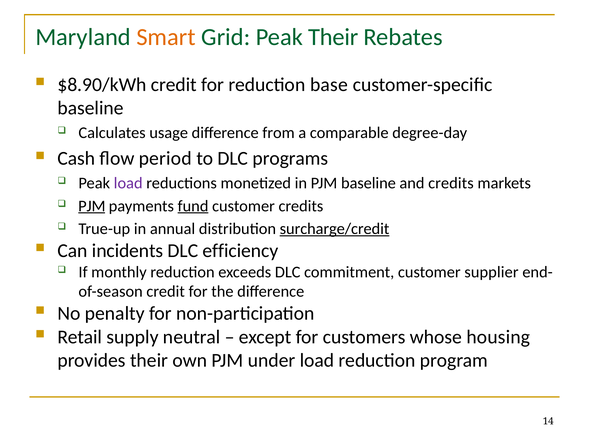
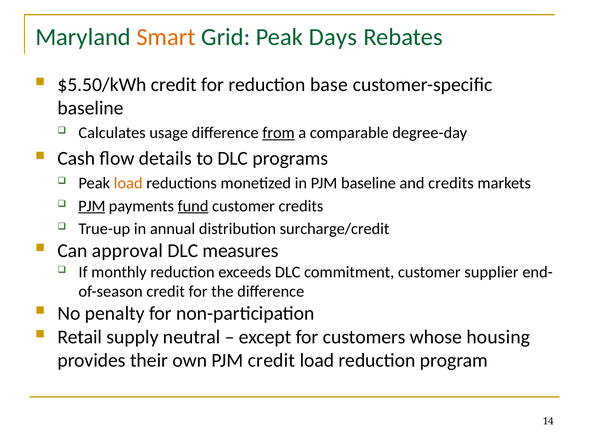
Peak Their: Their -> Days (333, 37)
$8.90/kWh: $8.90/kWh -> $5.50/kWh (102, 85)
from underline: none -> present (279, 133)
period: period -> details (165, 159)
load colour: purple -> orange (128, 183)
surcharge/credit underline: present -> none (335, 229)
incidents: incidents -> approval (127, 251)
efficiency: efficiency -> measures (240, 251)
PJM under: under -> credit (271, 361)
